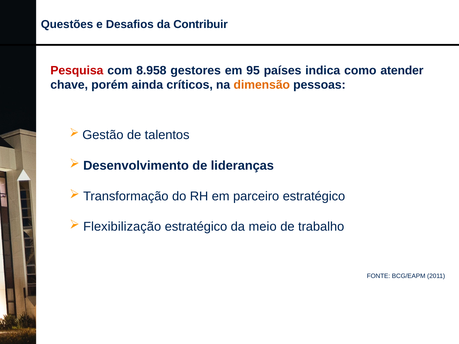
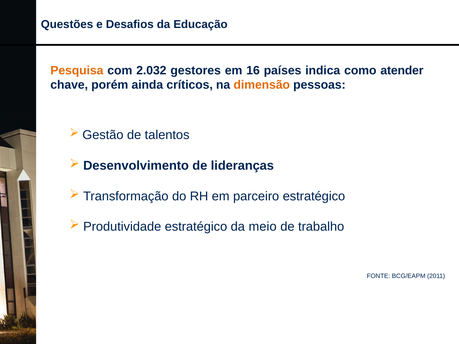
Contribuir: Contribuir -> Educação (200, 24)
Pesquisa colour: red -> orange (77, 70)
8.958: 8.958 -> 2.032 (151, 70)
95: 95 -> 16 (253, 70)
Flexibilização: Flexibilização -> Produtividade (122, 227)
